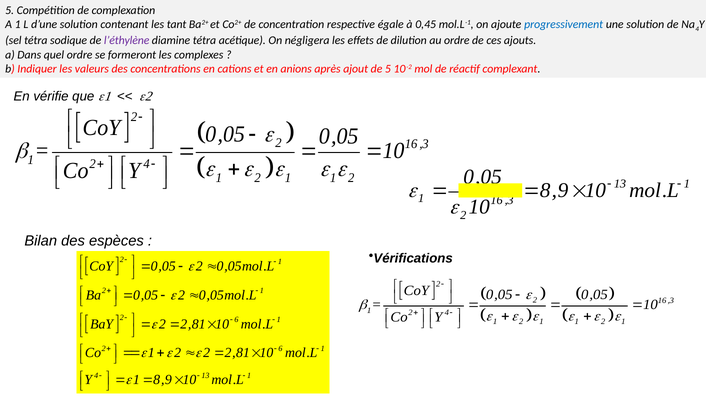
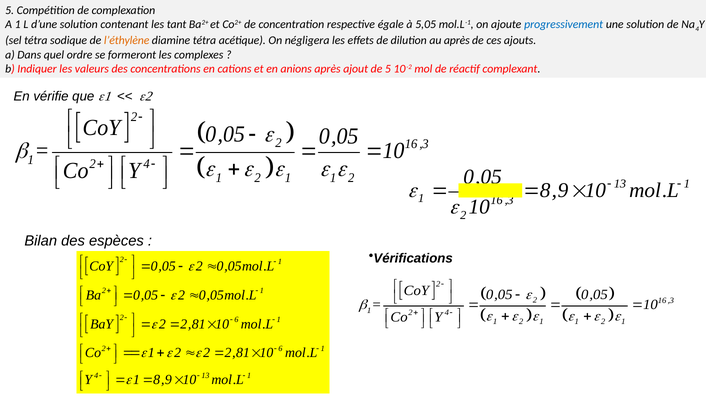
0,45: 0,45 -> 5,05 (426, 25)
l’éthylène colour: purple -> orange (127, 41)
au ordre: ordre -> après (457, 41)
